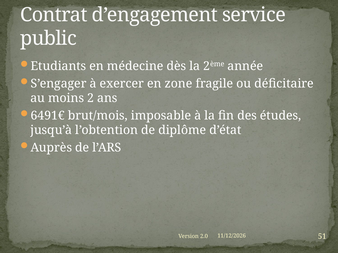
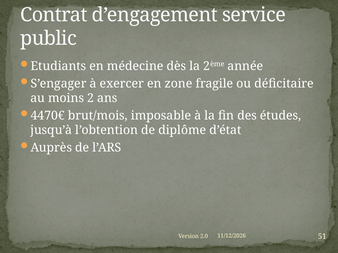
6491€: 6491€ -> 4470€ (48, 116)
